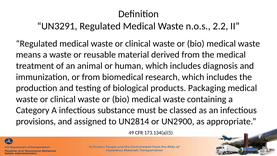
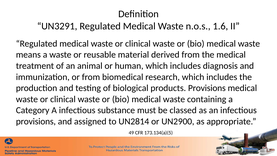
2.2: 2.2 -> 1.6 (220, 26)
products Packaging: Packaging -> Provisions (207, 88)
